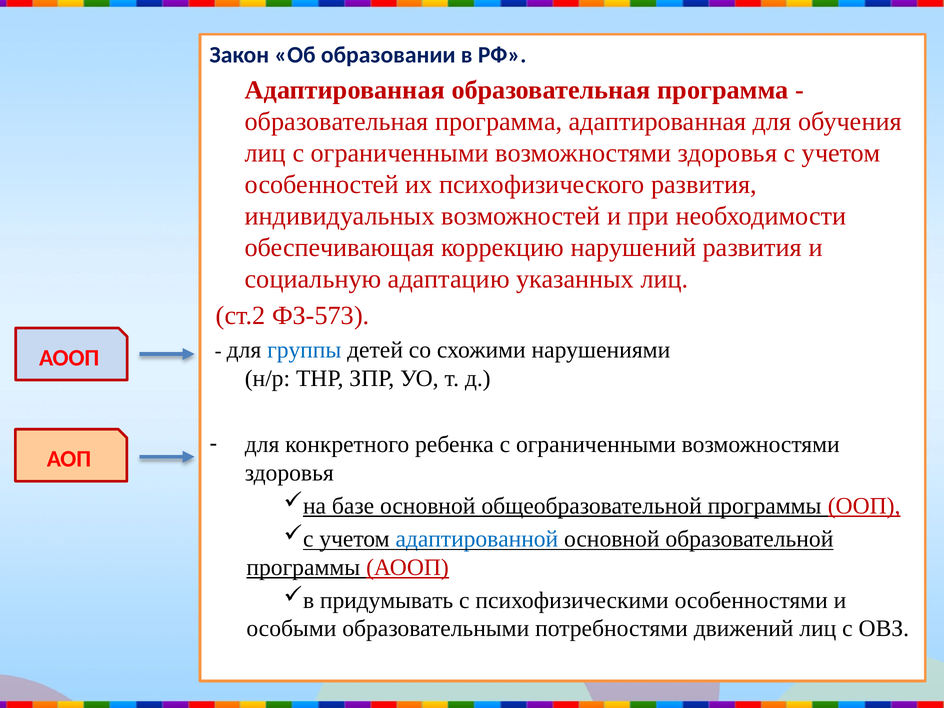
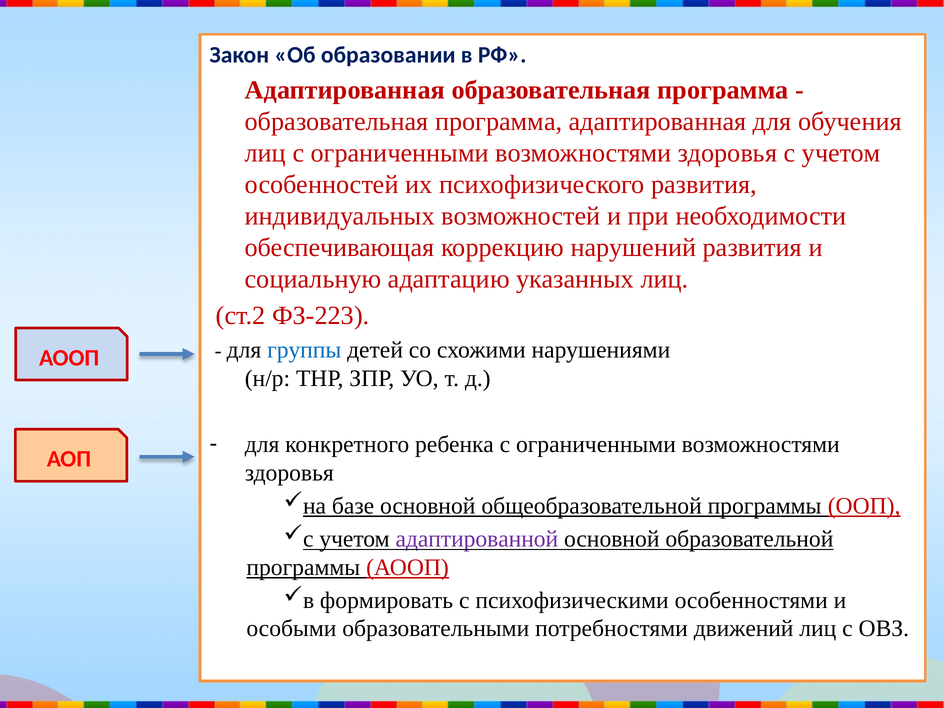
ФЗ-573: ФЗ-573 -> ФЗ-223 (321, 316)
адаптированной colour: blue -> purple (477, 539)
придумывать: придумывать -> формировать (387, 600)
